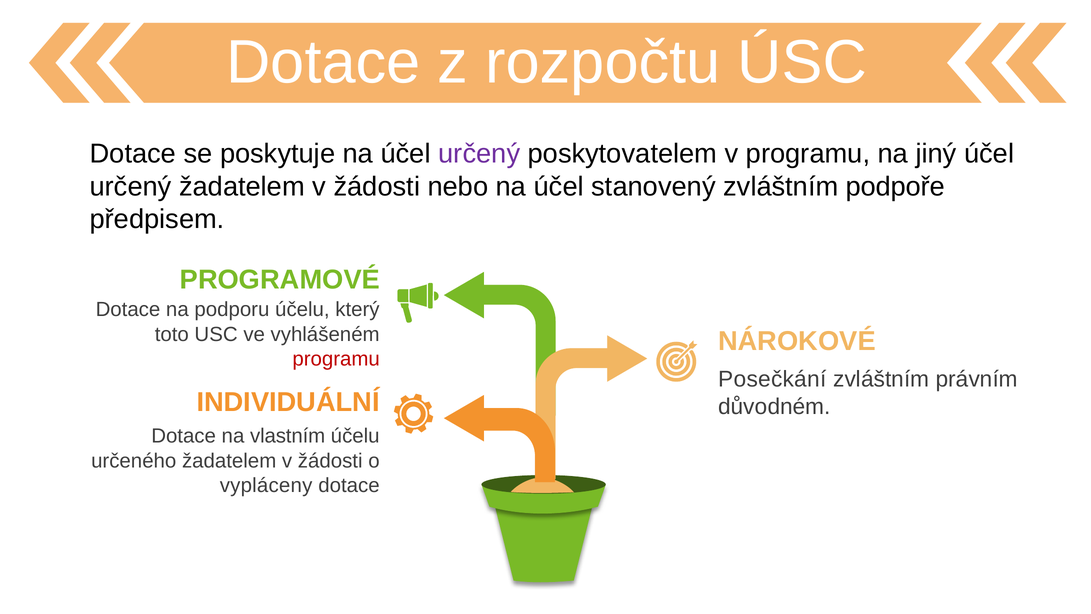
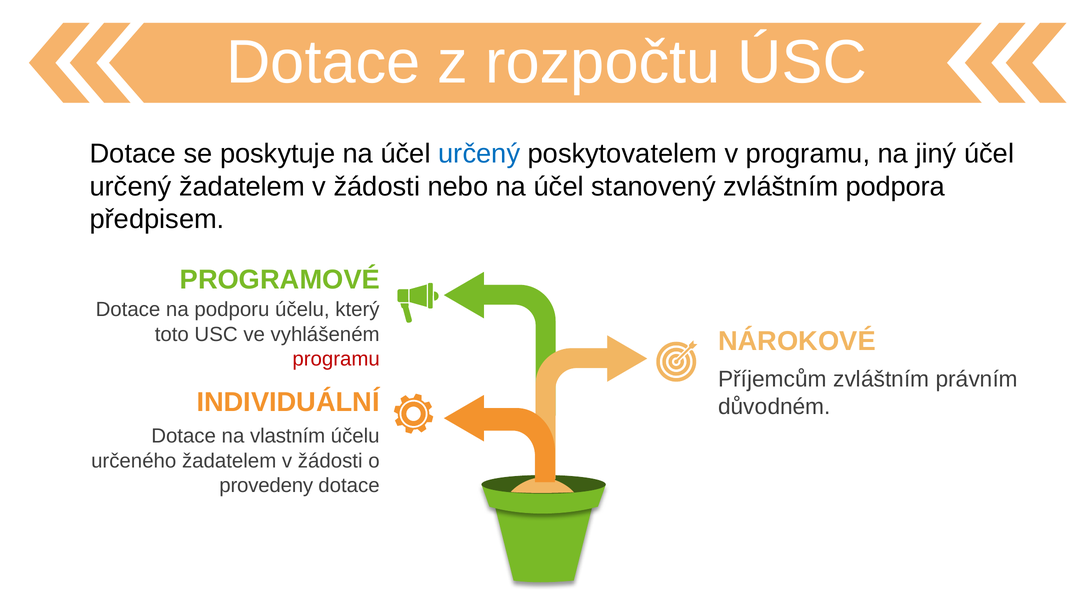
určený colour: purple -> blue (479, 154)
podpoře: podpoře -> podpora (895, 187)
Posečkání: Posečkání -> Příjemcům (773, 379)
vypláceny: vypláceny -> provedeny (266, 485)
